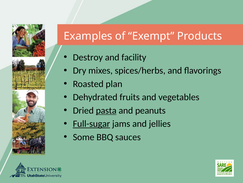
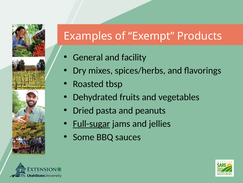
Destroy: Destroy -> General (88, 57)
plan: plan -> tbsp (114, 84)
pasta underline: present -> none (106, 110)
